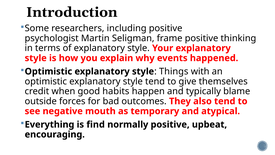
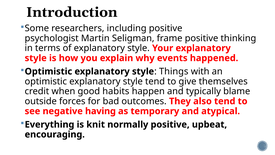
mouth: mouth -> having (100, 111)
find: find -> knit (96, 124)
